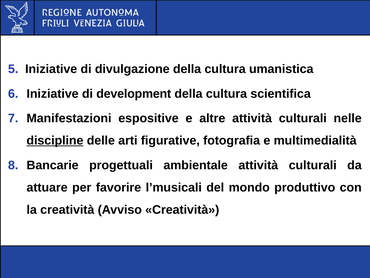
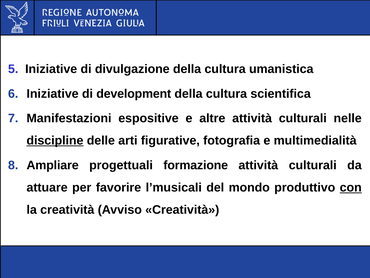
Bancarie: Bancarie -> Ampliare (53, 165)
ambientale: ambientale -> formazione (196, 165)
con underline: none -> present (351, 187)
